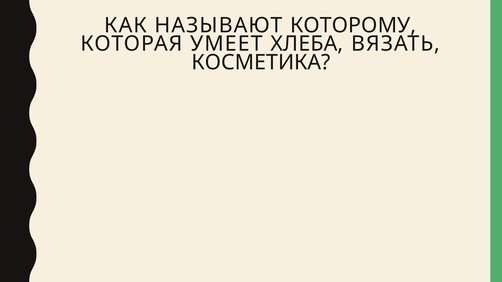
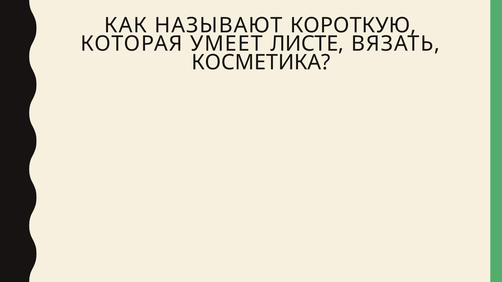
КОТОРОМУ: КОТОРОМУ -> КОРОТКУЮ (353, 25)
ХЛЕБА: ХЛЕБА -> ЛИСТЕ (307, 44)
